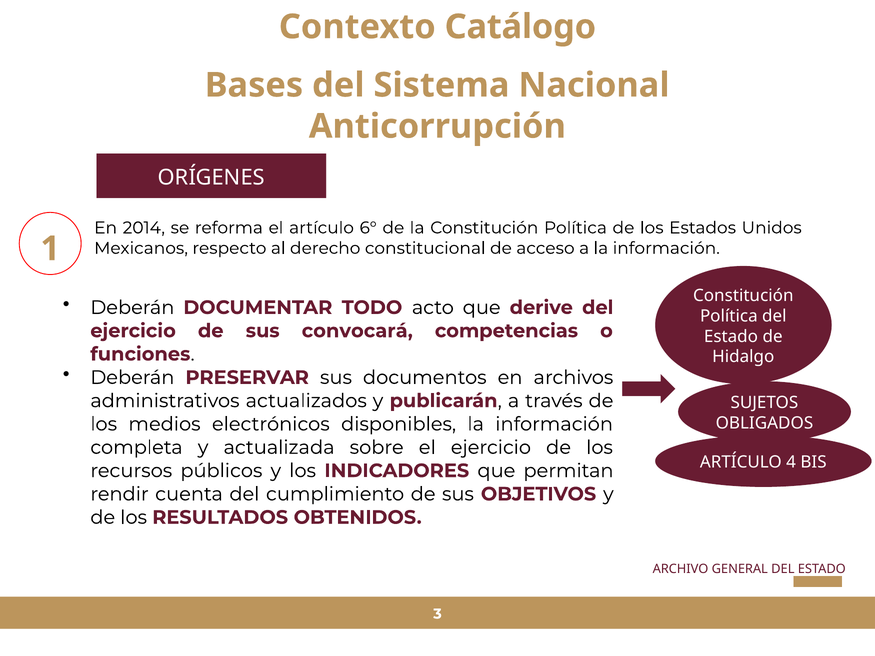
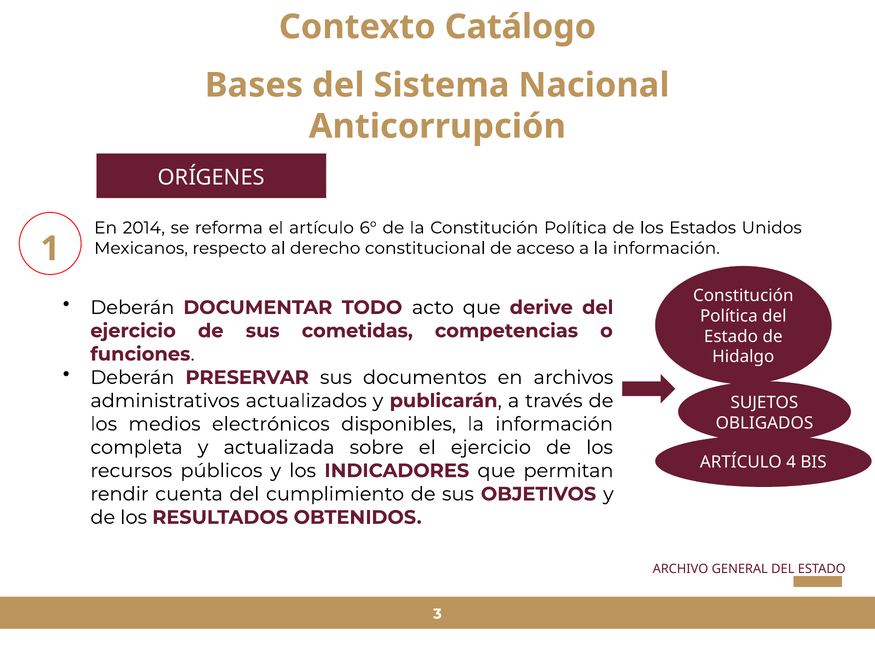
convocará: convocará -> cometidas (357, 331)
